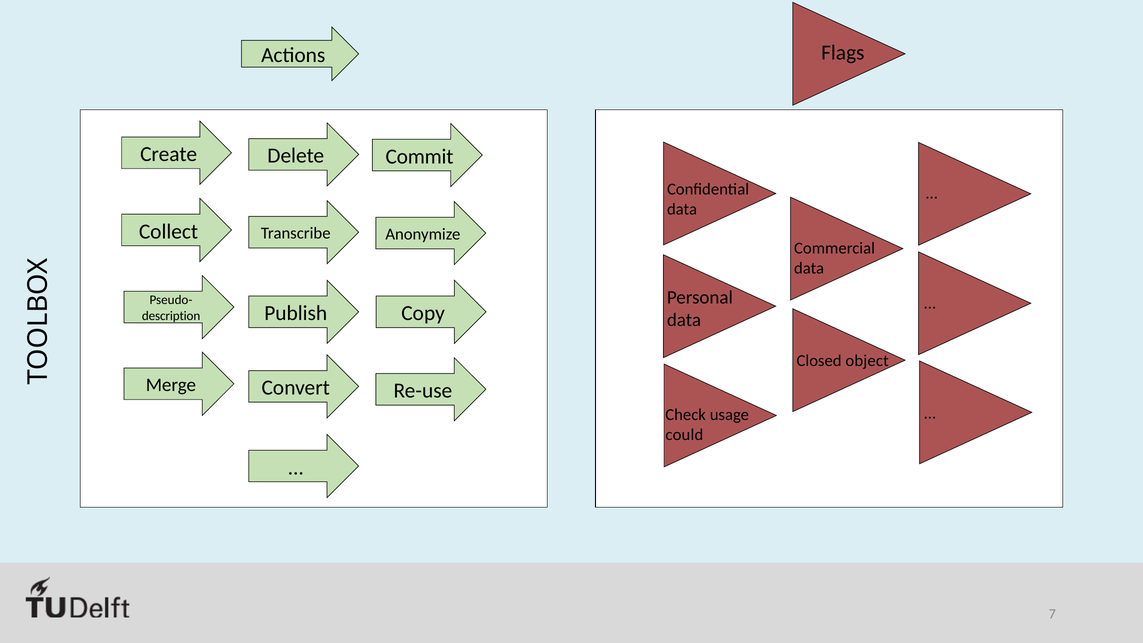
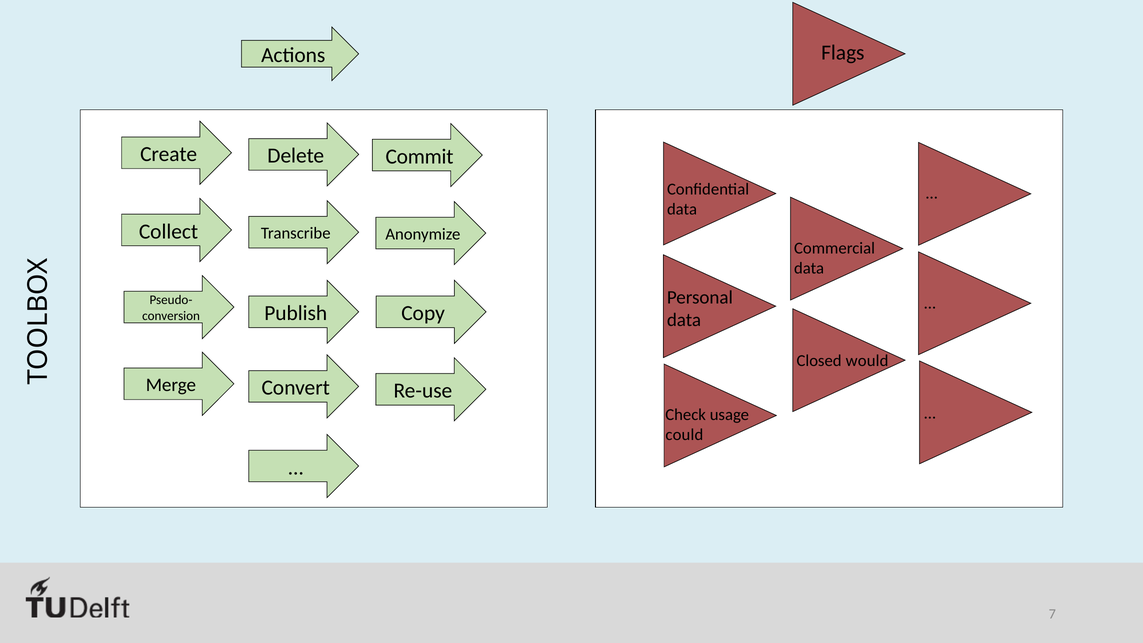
description: description -> conversion (171, 316)
object: object -> would (867, 361)
